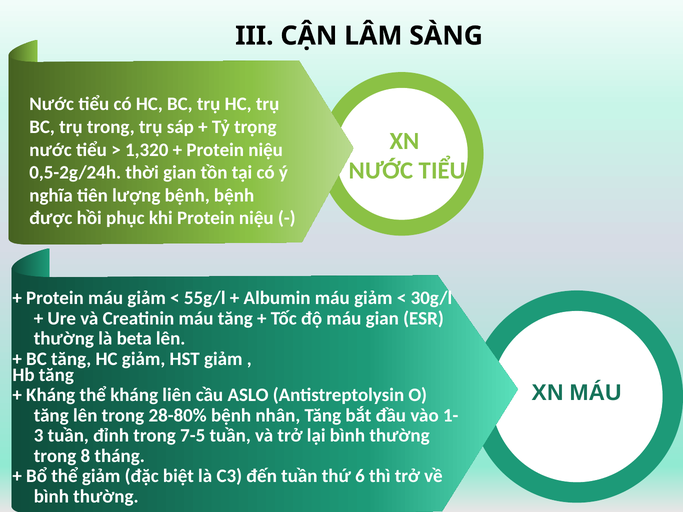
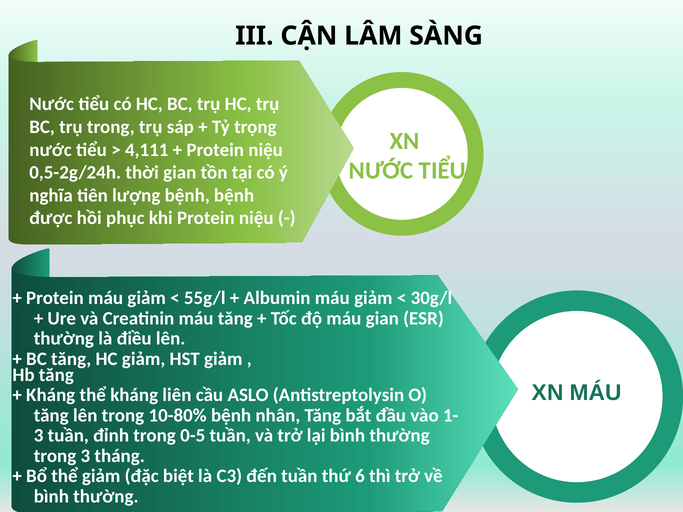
1,320: 1,320 -> 4,111 (147, 150)
beta: beta -> điều (134, 339)
28-80%: 28-80% -> 10-80% (178, 416)
7-5: 7-5 -> 0-5 (193, 436)
trong 8: 8 -> 3 (85, 456)
